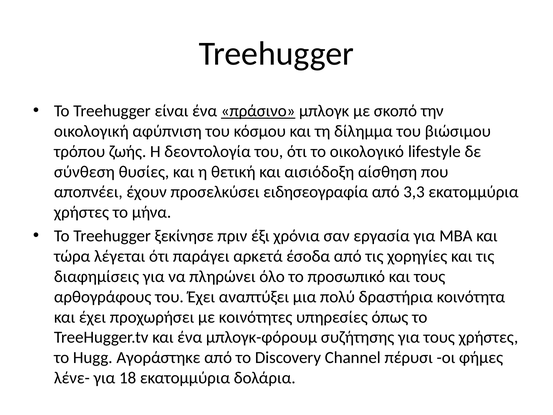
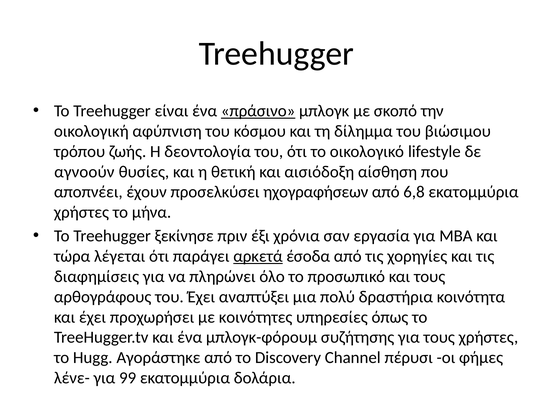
σύνθεση: σύνθεση -> αγνοούν (84, 172)
ειδησεογραφία: ειδησεογραφία -> ηχογραφήσεων (316, 192)
3,3: 3,3 -> 6,8 (414, 192)
αρκετά underline: none -> present (258, 256)
18: 18 -> 99 (128, 378)
